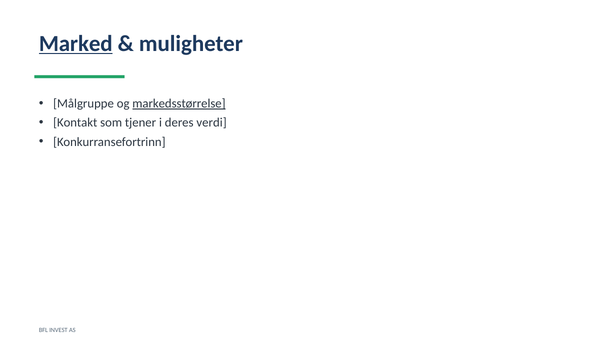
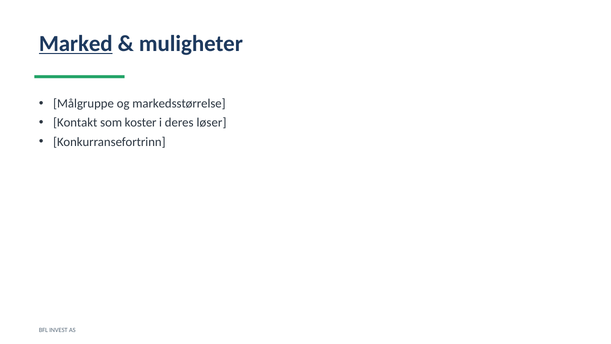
markedsstørrelse underline: present -> none (179, 103)
tjener: tjener -> koster (141, 123)
verdi: verdi -> løser (211, 123)
